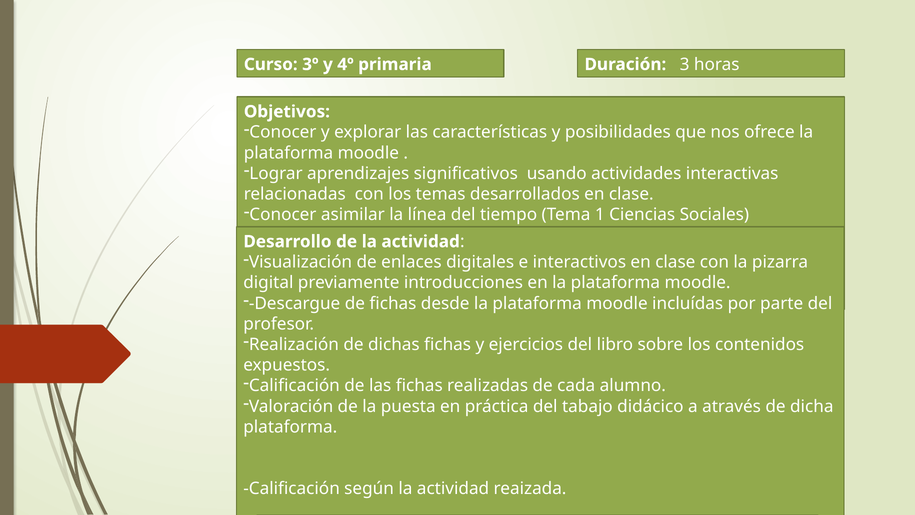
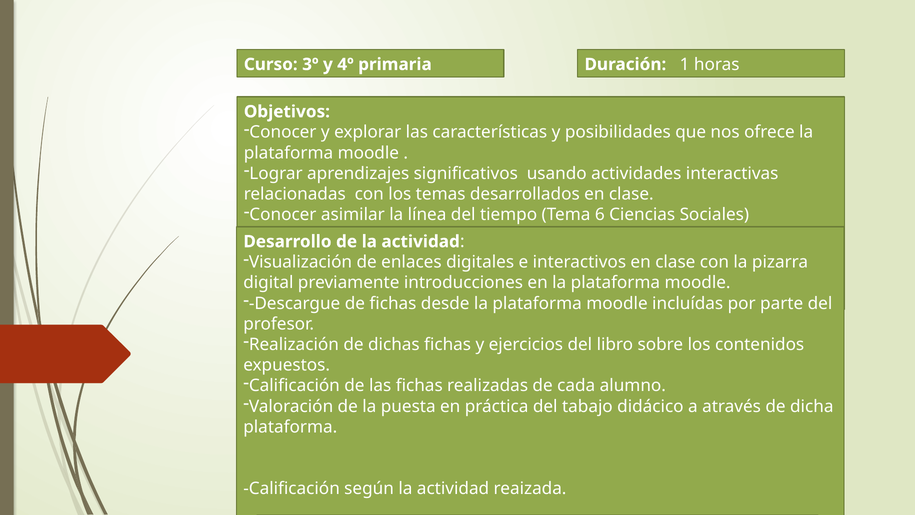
3: 3 -> 1 (685, 64)
1: 1 -> 6 (600, 215)
